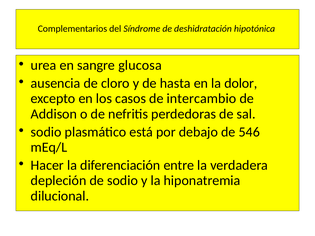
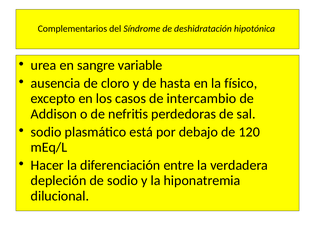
glucosa: glucosa -> variable (140, 65)
dolor: dolor -> físico (241, 83)
546: 546 -> 120 (249, 132)
